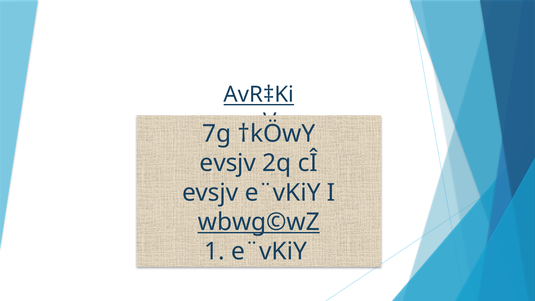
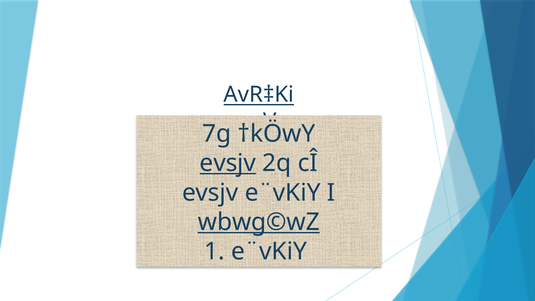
evsjv underline: none -> present (228, 163)
